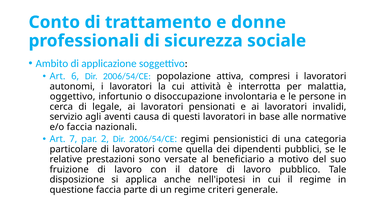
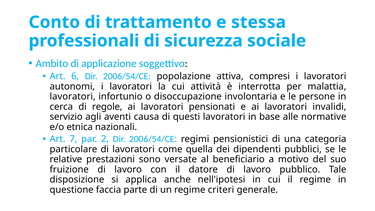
donne: donne -> stessa (259, 22)
oggettivo: oggettivo -> lavoratori (73, 97)
legale: legale -> regole (107, 107)
e/o faccia: faccia -> etnica (80, 127)
